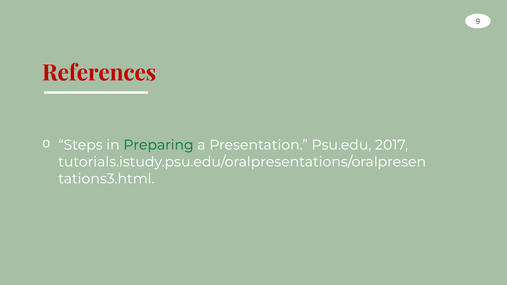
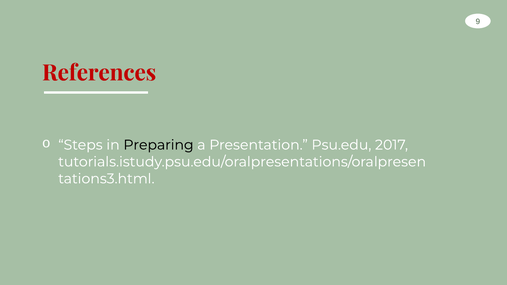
Preparing colour: green -> black (158, 145)
